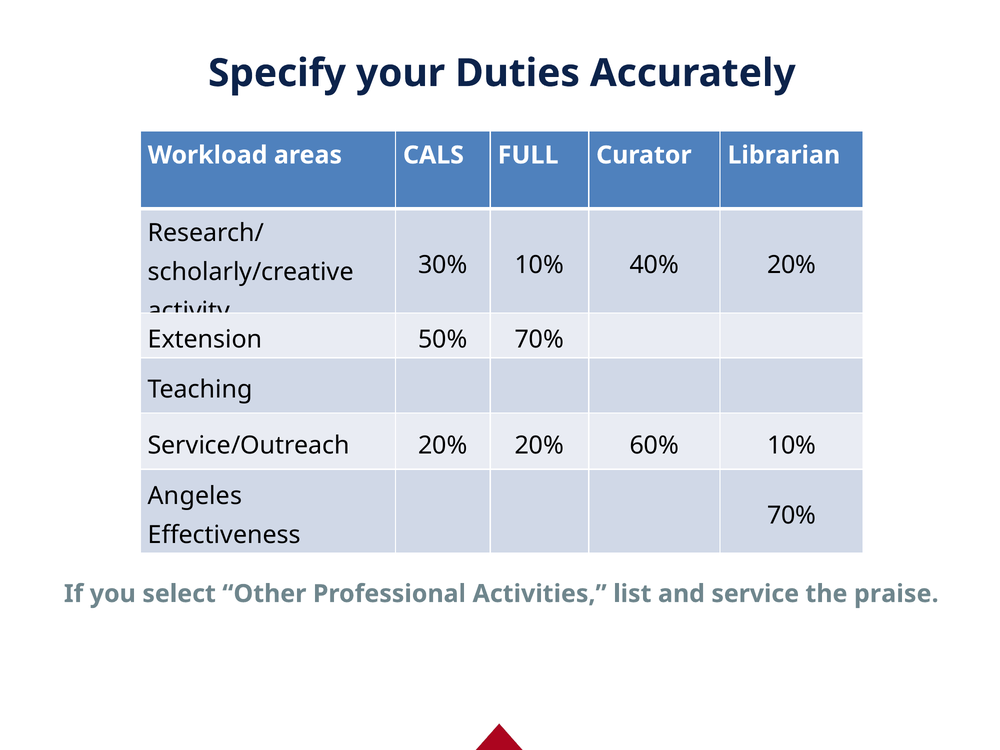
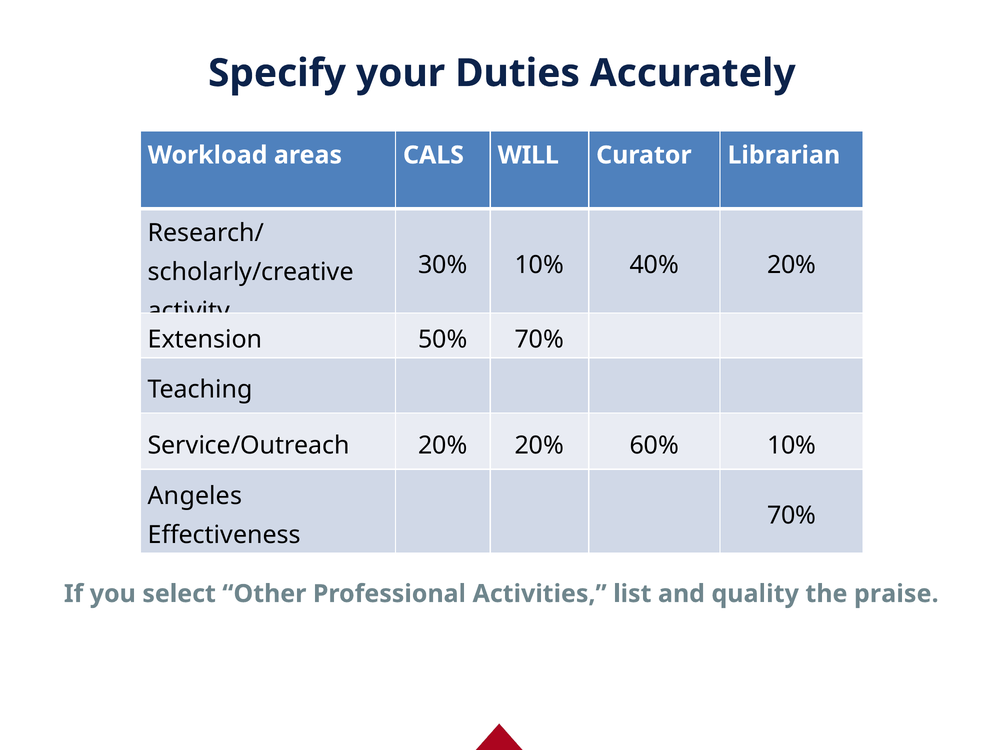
FULL: FULL -> WILL (528, 155)
service: service -> quality (755, 594)
